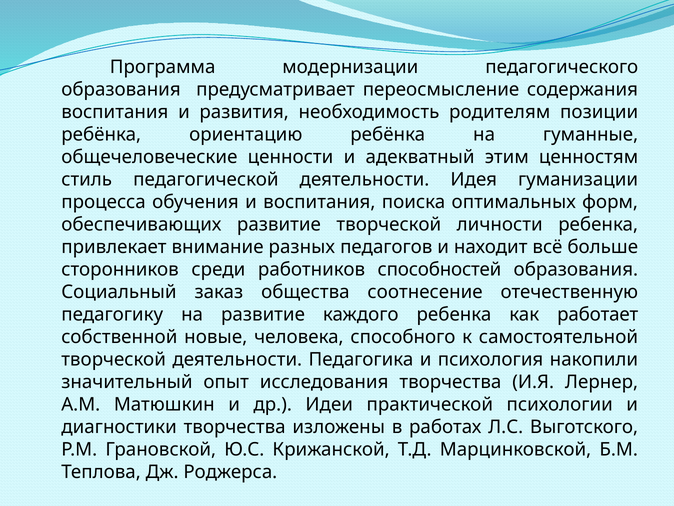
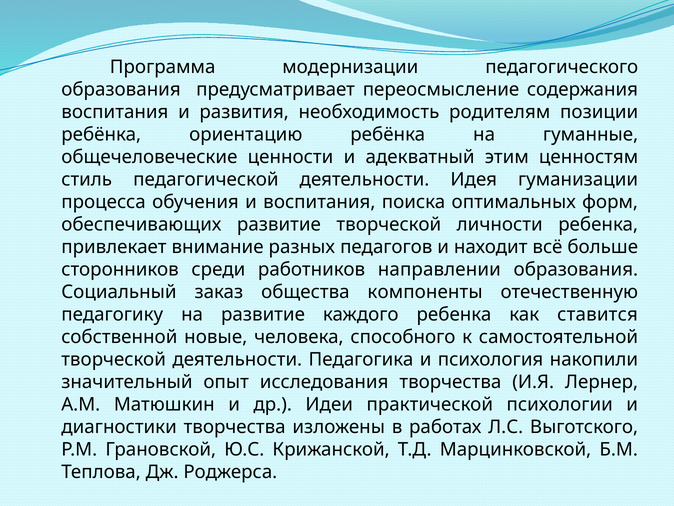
способностей: способностей -> направлении (439, 269)
соотнесение: соотнесение -> компоненты (425, 292)
работает: работает -> ставится (598, 314)
